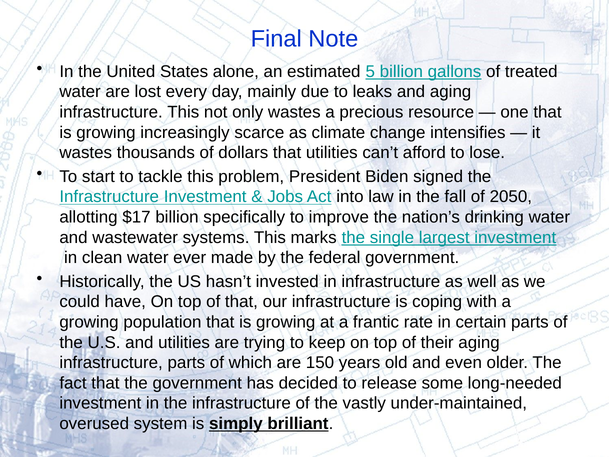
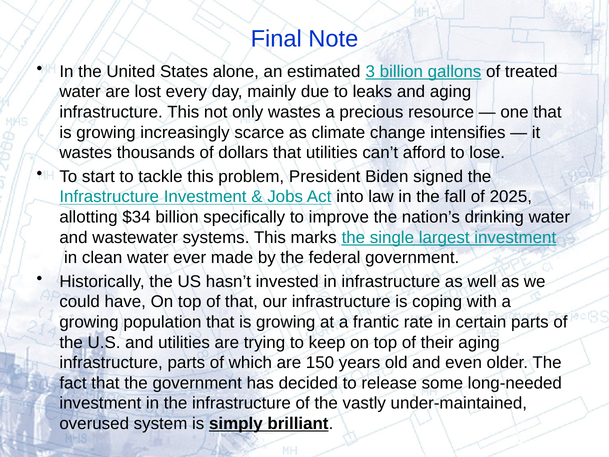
5: 5 -> 3 (370, 71)
2050: 2050 -> 2025 (511, 197)
$17: $17 -> $34 (137, 217)
